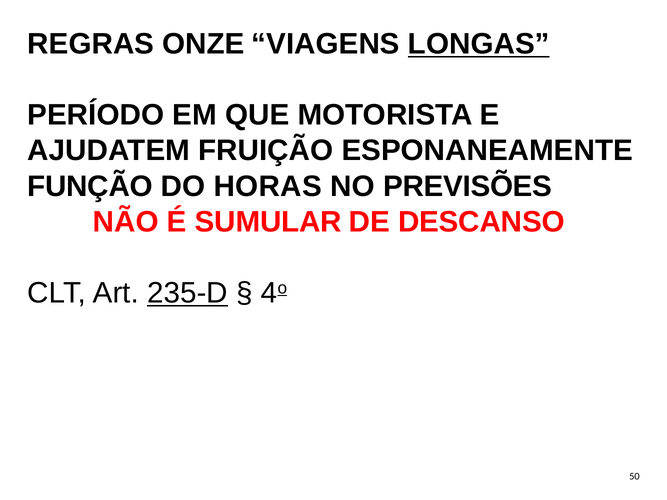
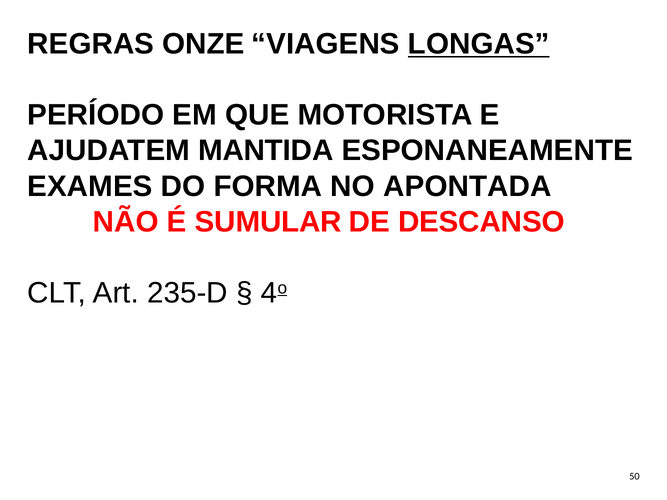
FRUIÇÃO: FRUIÇÃO -> MANTIDA (266, 151)
FUNÇÃO: FUNÇÃO -> EXAMES (90, 186)
HORAS: HORAS -> FORMA (268, 186)
PREVISÕES: PREVISÕES -> APONTADA (467, 186)
235-D underline: present -> none (187, 293)
